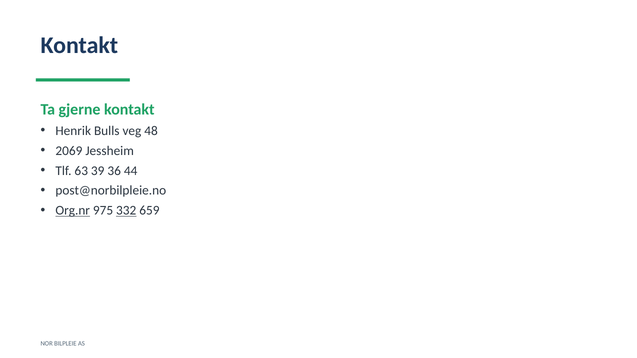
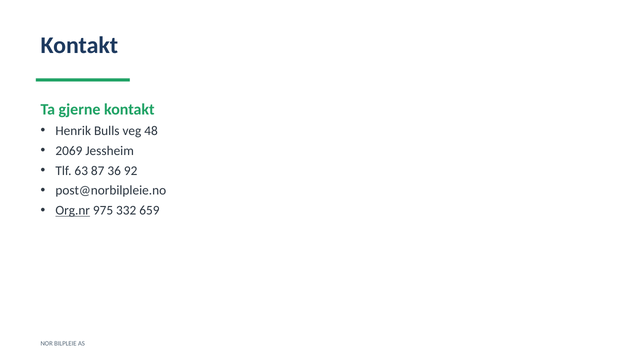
39: 39 -> 87 (98, 171)
44: 44 -> 92 (131, 171)
332 underline: present -> none (126, 211)
